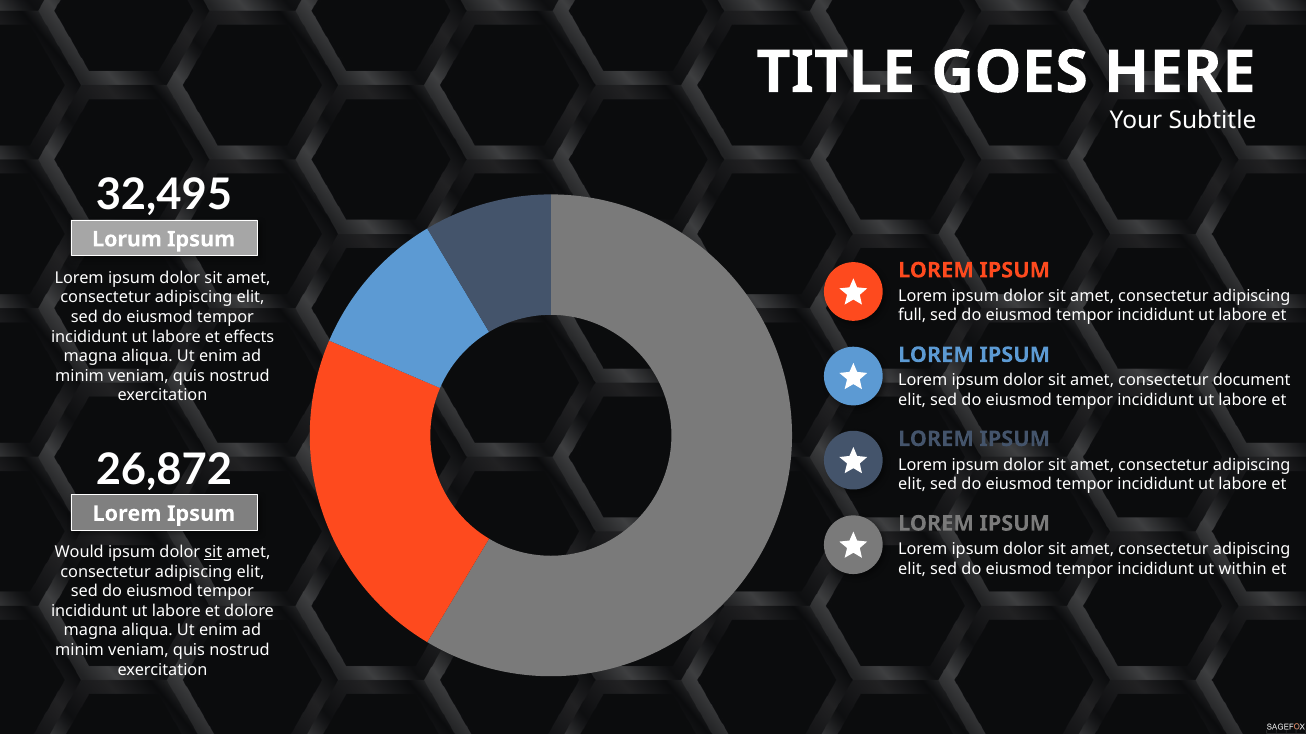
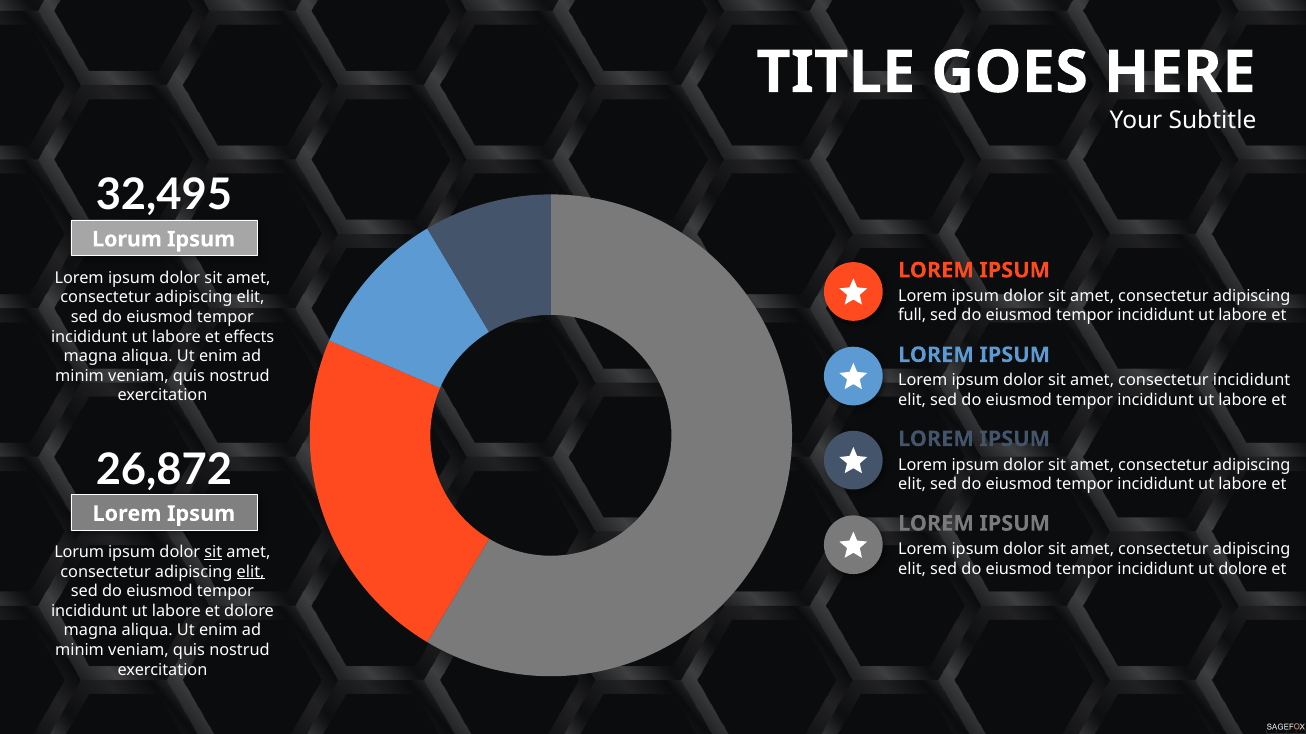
consectetur document: document -> incididunt (1252, 381)
Would: Would -> Lorum (79, 553)
ut within: within -> dolore (1243, 569)
elit underline: none -> present (251, 572)
